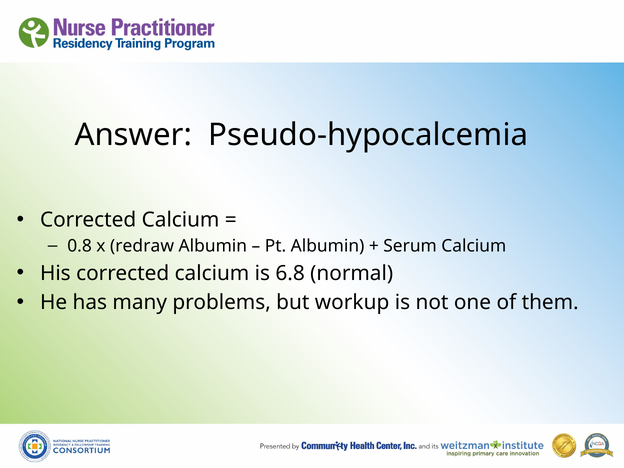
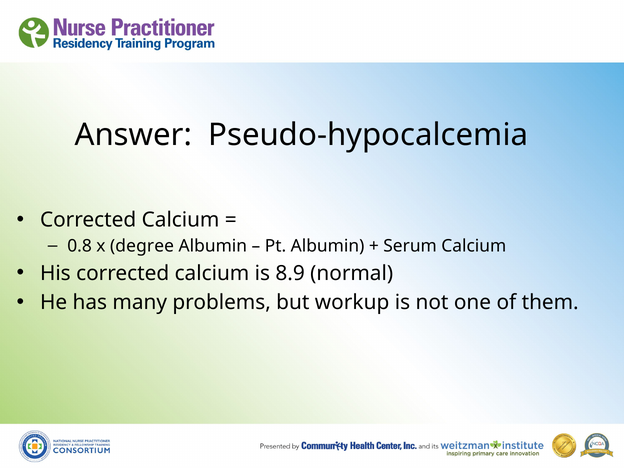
redraw: redraw -> degree (142, 246)
6.8: 6.8 -> 8.9 (290, 273)
